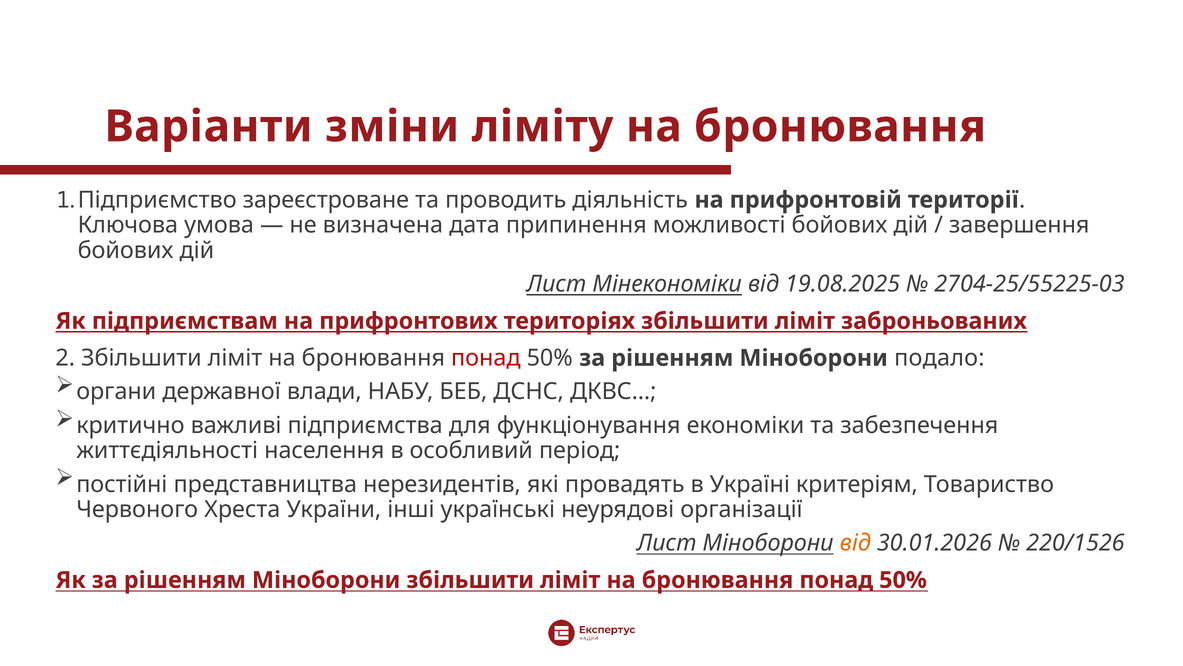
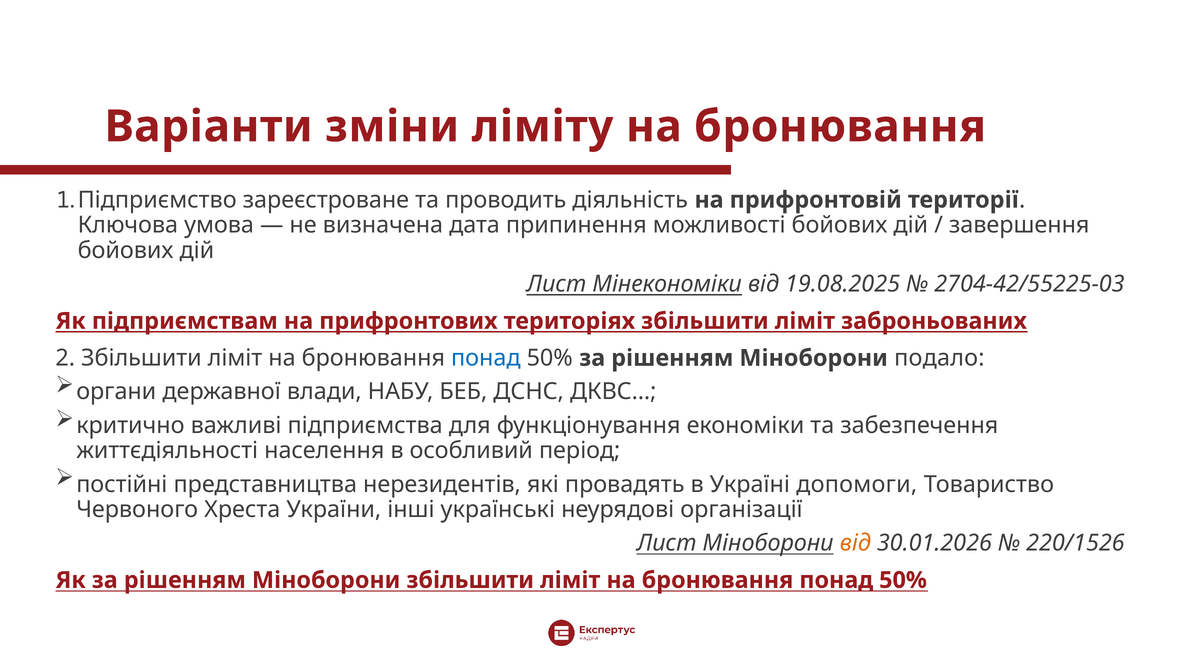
2704-25/55225-03: 2704-25/55225-03 -> 2704-42/55225-03 (1029, 284)
понад colour: red -> blue (486, 358)
критеріям: критеріям -> допомоги (857, 484)
